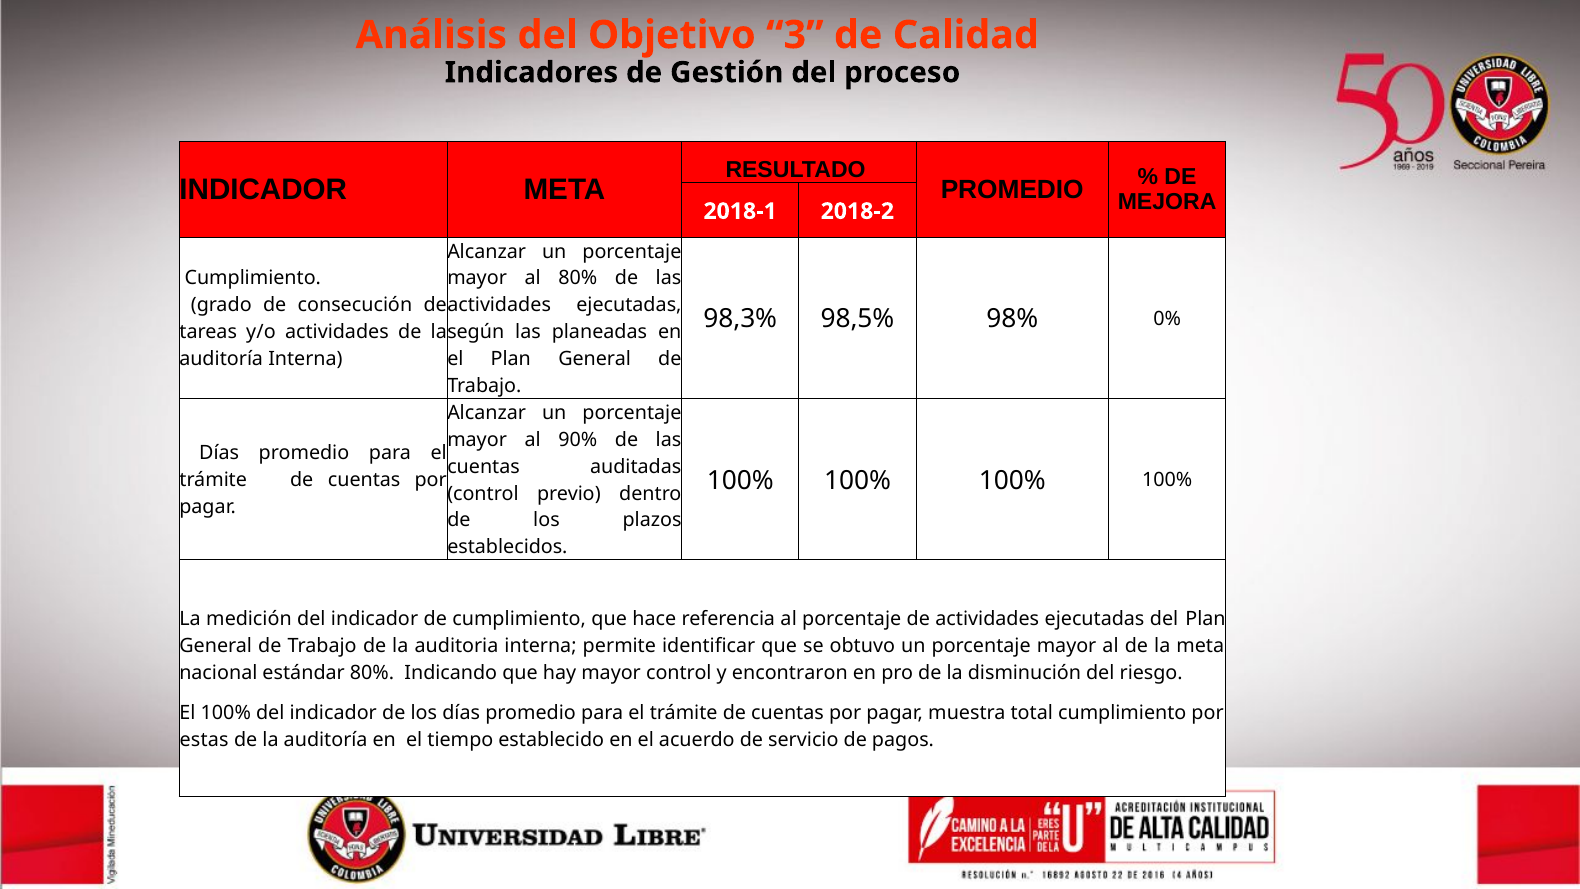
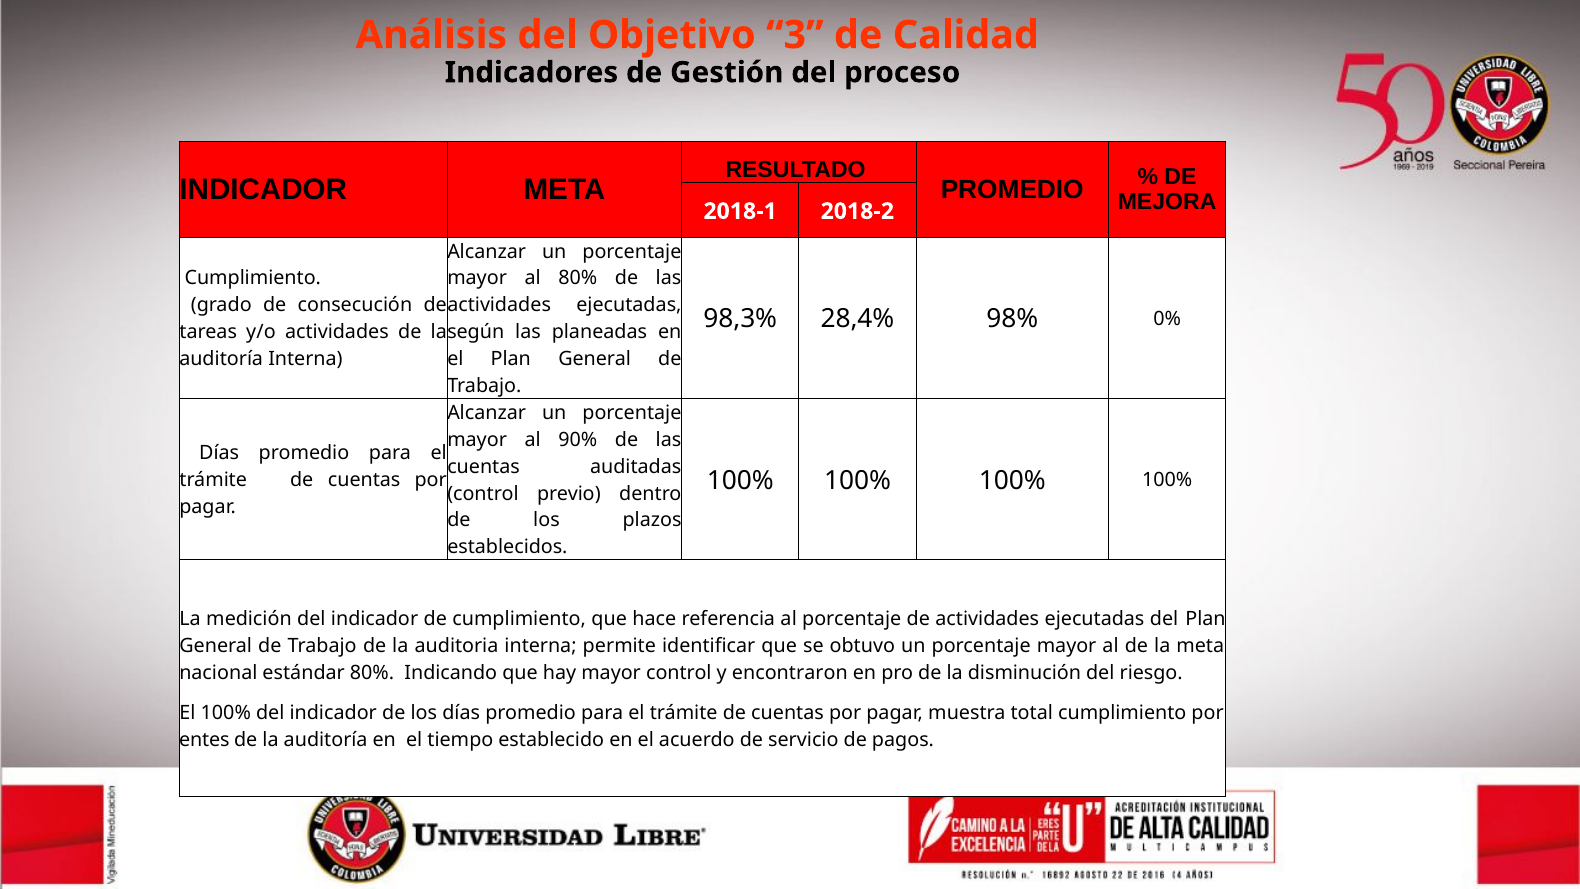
98,5%: 98,5% -> 28,4% (857, 319)
estas: estas -> entes (204, 740)
